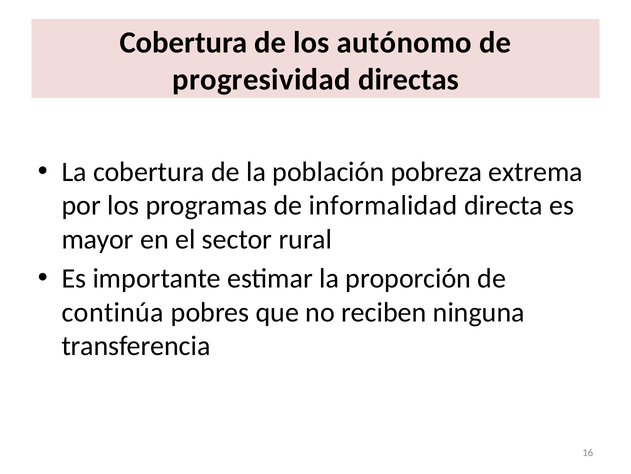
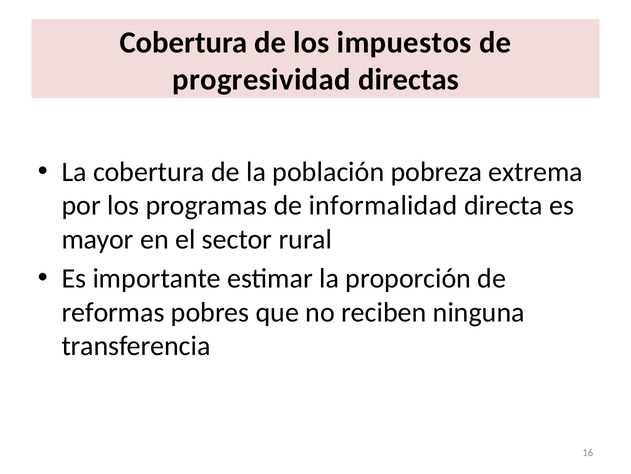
autónomo: autónomo -> impuestos (404, 43)
continúa: continúa -> reformas (113, 312)
